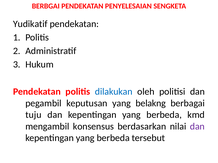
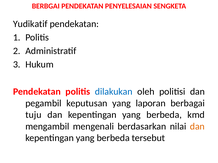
belakng: belakng -> laporan (151, 103)
konsensus: konsensus -> mengenali (93, 127)
dan colour: purple -> orange (197, 127)
